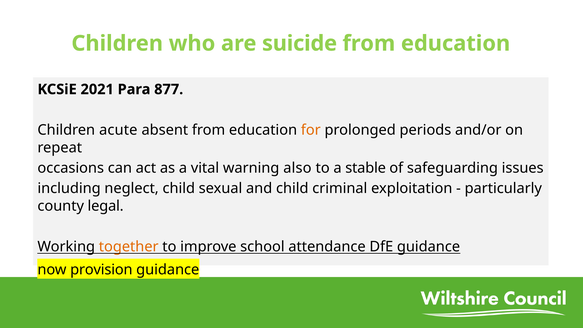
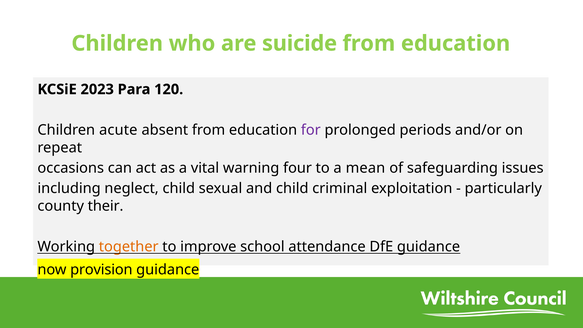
2021: 2021 -> 2023 (97, 89)
877: 877 -> 120 (169, 89)
for colour: orange -> purple (311, 130)
also: also -> four (298, 168)
stable: stable -> mean (365, 168)
legal: legal -> their (106, 206)
